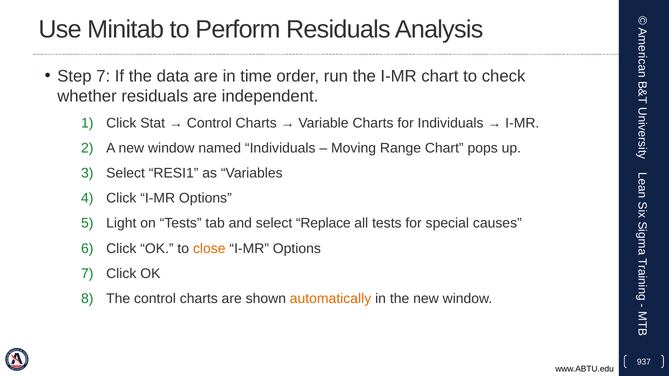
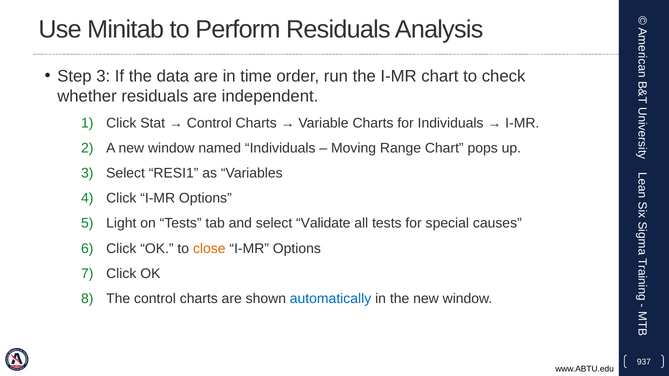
Step 7: 7 -> 3 (103, 76)
Replace: Replace -> Validate (323, 224)
automatically colour: orange -> blue (331, 299)
